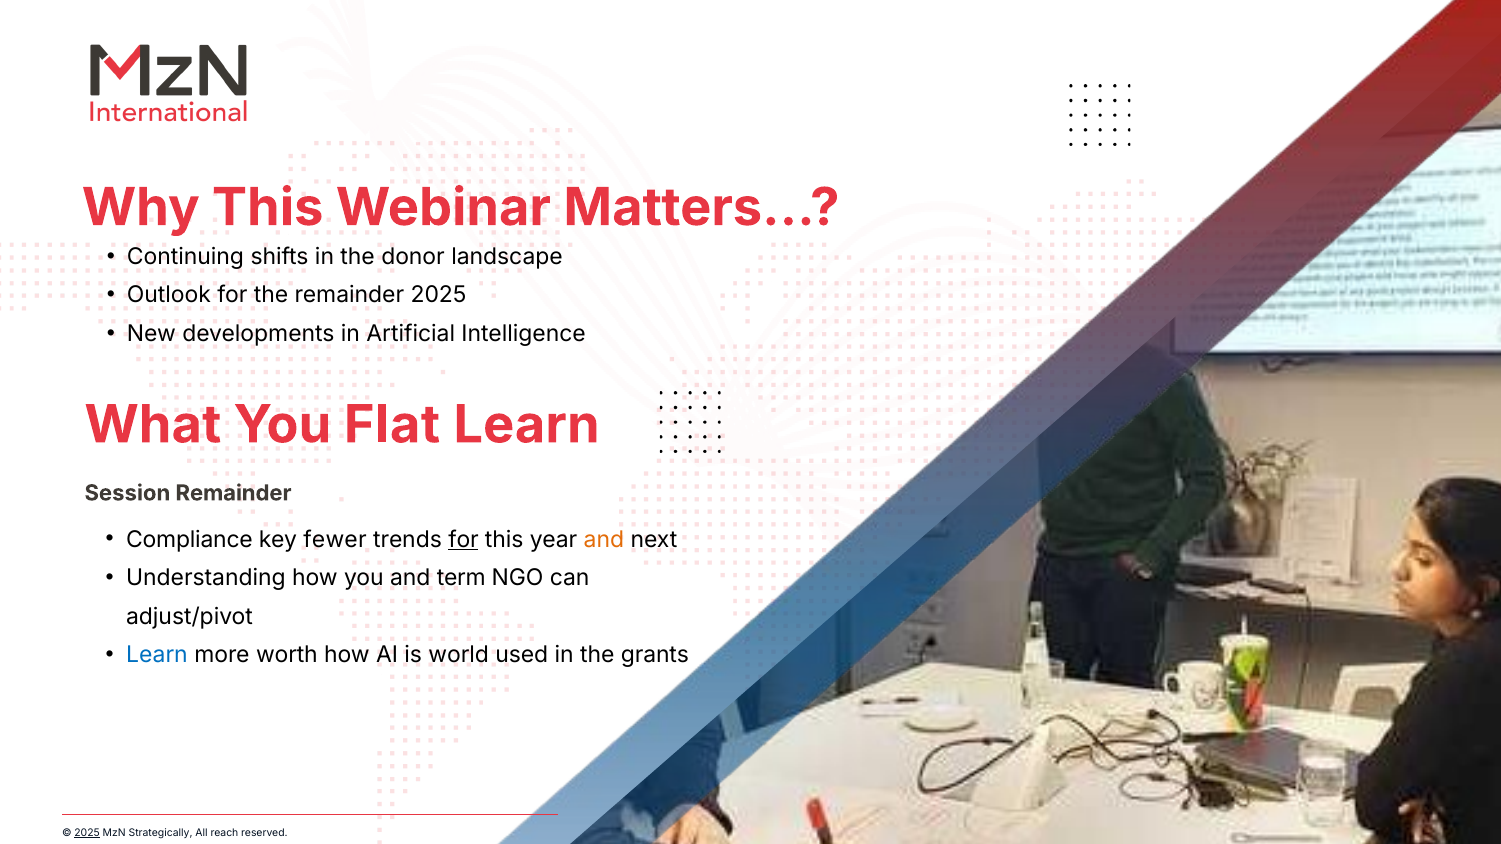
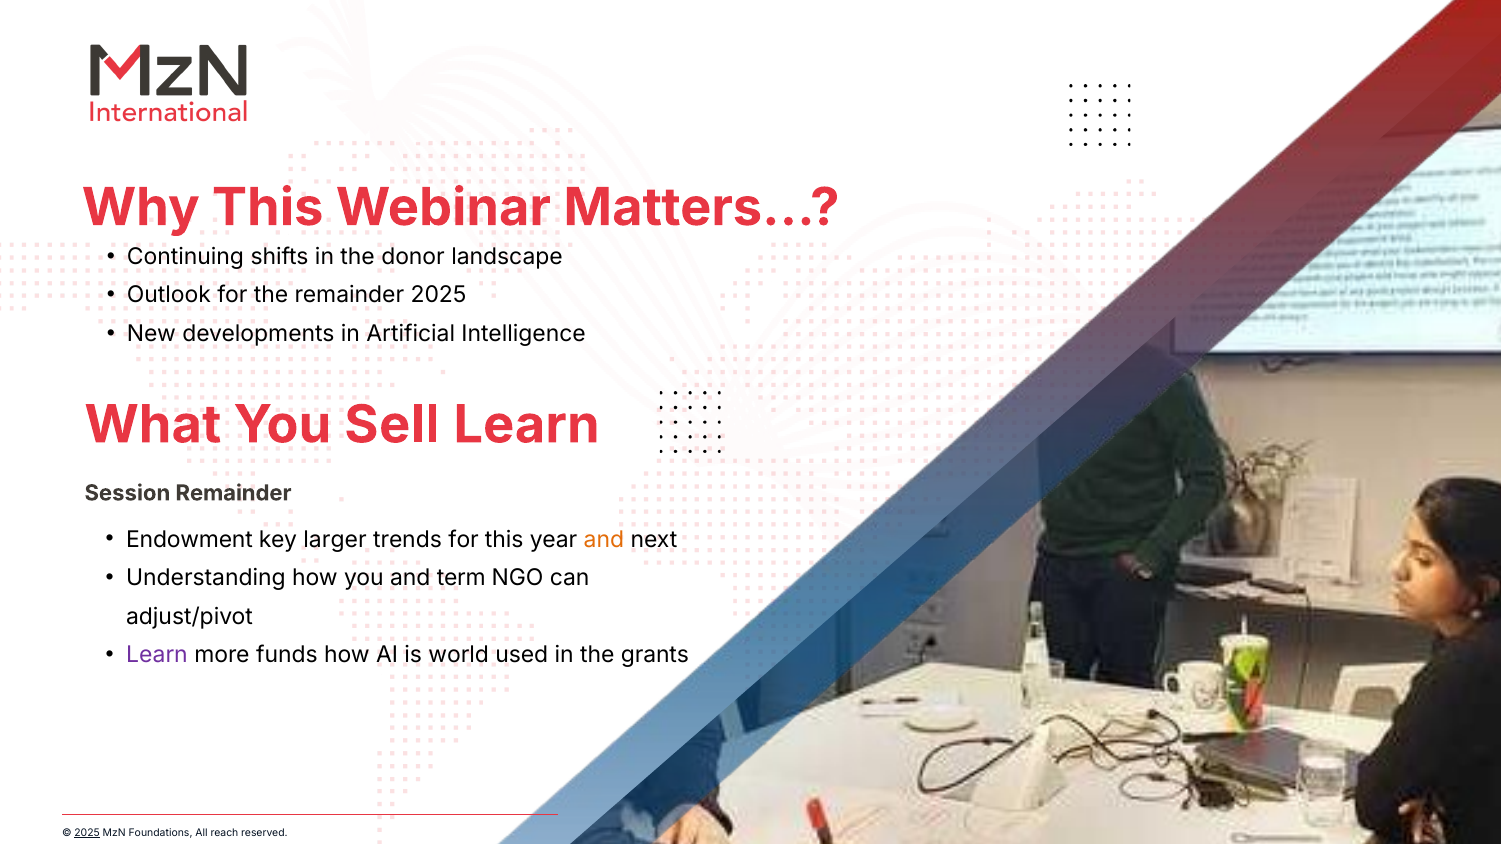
Flat: Flat -> Sell (392, 425)
Compliance: Compliance -> Endowment (189, 540)
fewer: fewer -> larger (335, 540)
for underline: present -> none (464, 540)
Learn colour: blue -> purple (157, 655)
worth: worth -> funds (287, 655)
Strategically: Strategically -> Foundations (161, 833)
